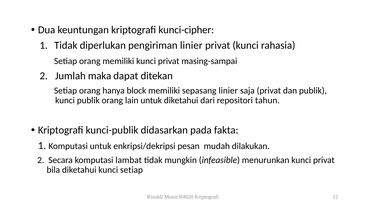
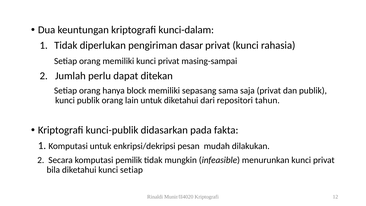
kunci-cipher: kunci-cipher -> kunci-dalam (186, 30)
pengiriman linier: linier -> dasar (191, 45)
maka: maka -> perlu (100, 76)
sepasang linier: linier -> sama (228, 90)
lambat: lambat -> pemilik (129, 160)
